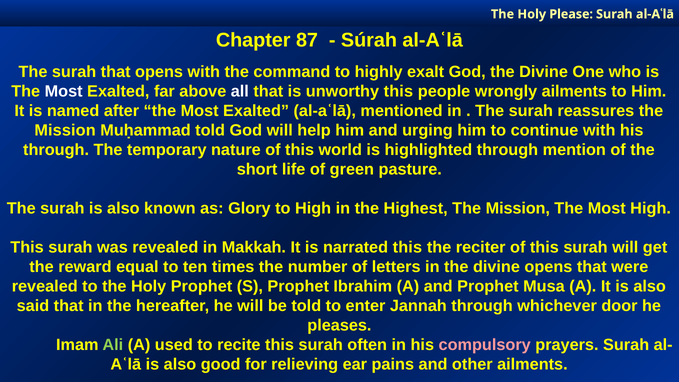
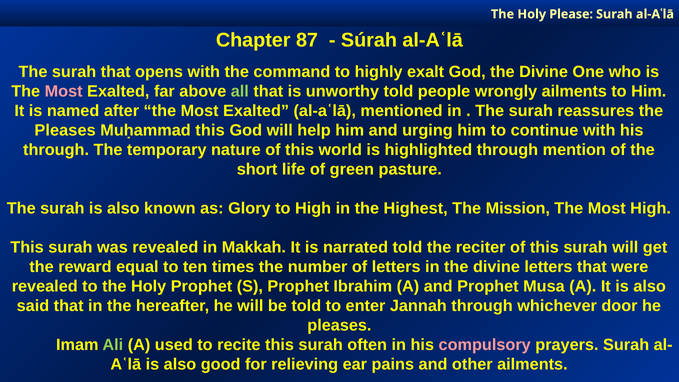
Most colour: white -> pink (64, 91)
all colour: white -> light green (240, 91)
unworthy this: this -> told (398, 91)
Mission: Mission -> Pleases (65, 130)
Muḥammad told: told -> this (210, 130)
narrated this: this -> told (407, 248)
divine opens: opens -> letters (548, 267)
